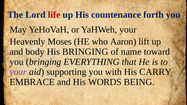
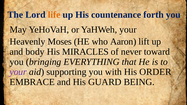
life colour: red -> orange (54, 15)
His BRINGING: BRINGING -> MIRACLES (85, 52)
name: name -> never (131, 52)
CARRY: CARRY -> ORDER (155, 72)
WORDS: WORDS -> GUARD (105, 82)
